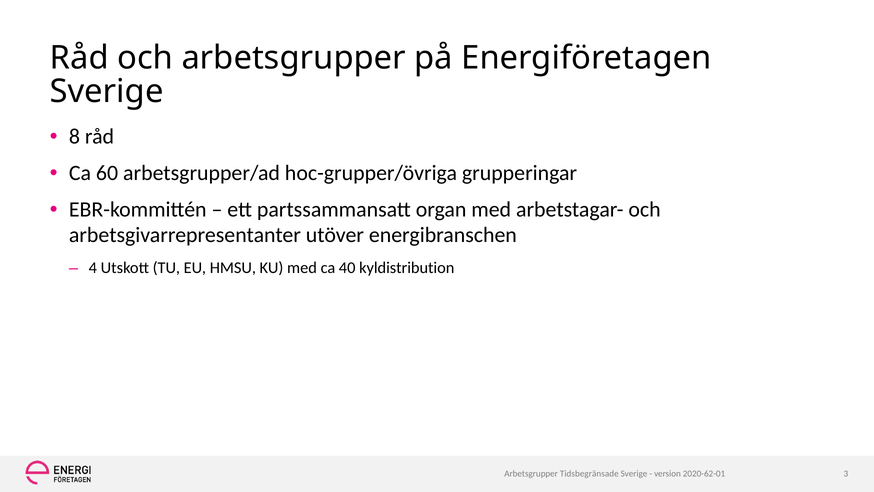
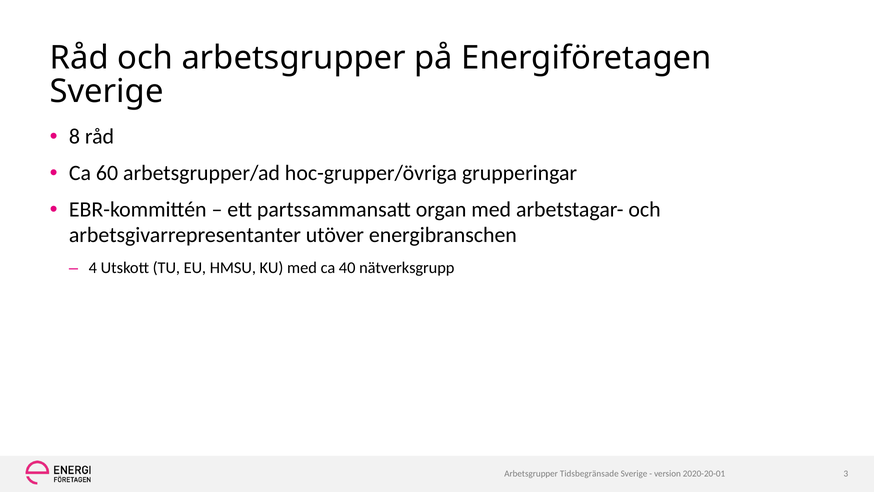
kyldistribution: kyldistribution -> nätverksgrupp (407, 268)
2020-62-01: 2020-62-01 -> 2020-20-01 (704, 473)
